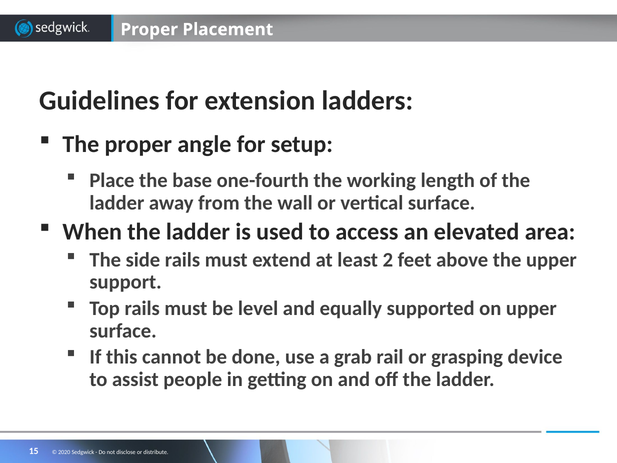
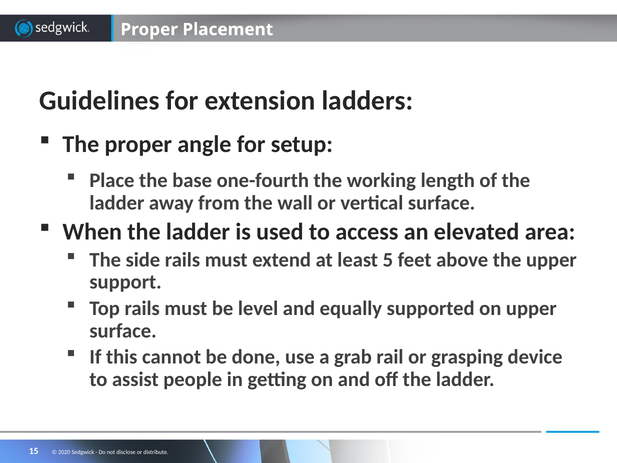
2: 2 -> 5 (388, 260)
